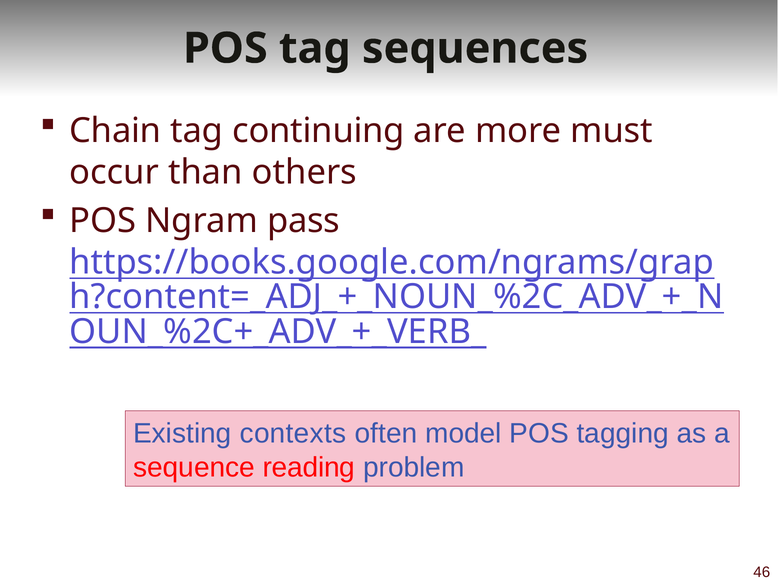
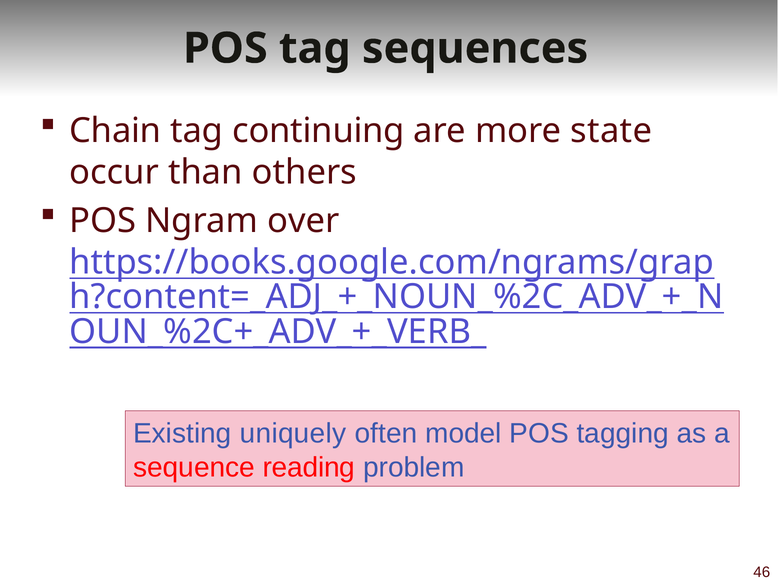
must: must -> state (611, 131)
pass: pass -> over (303, 221)
contexts: contexts -> uniquely (293, 433)
